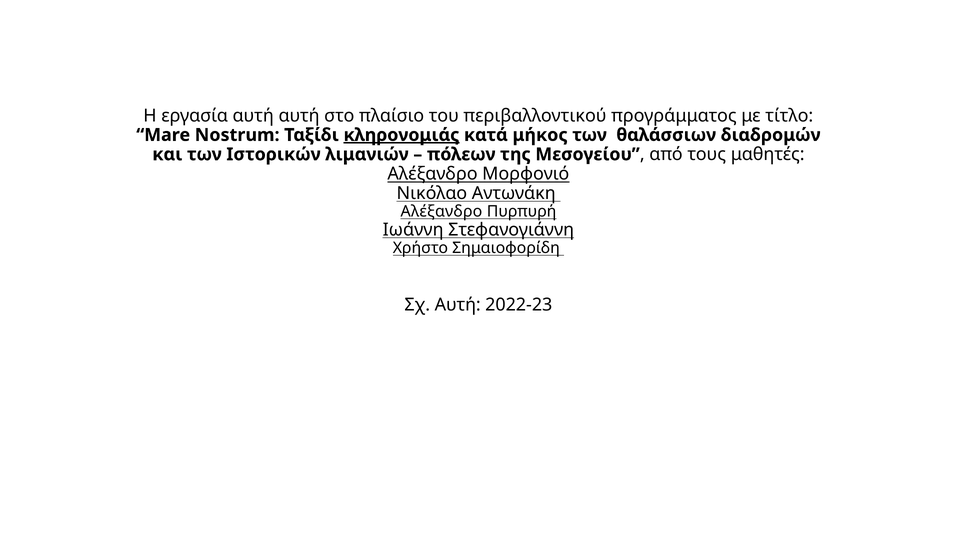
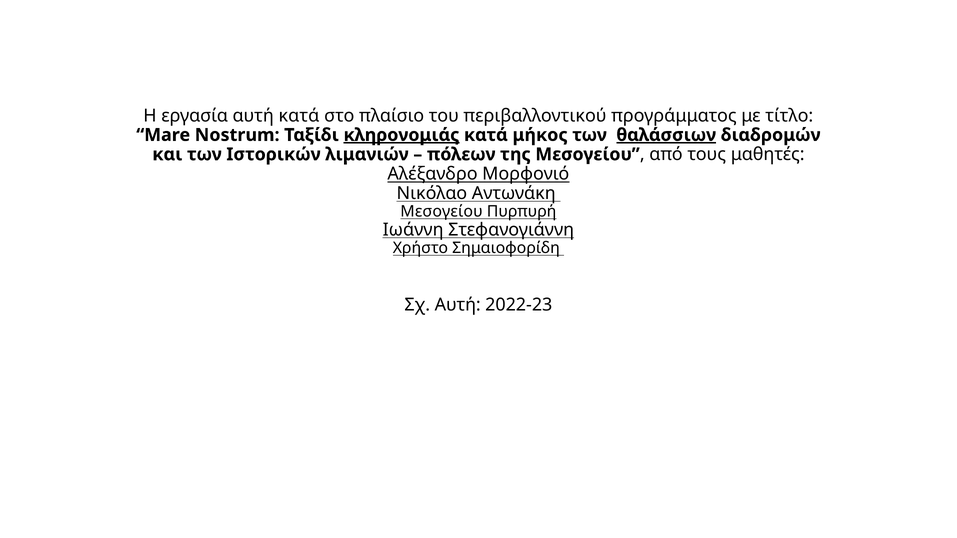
αυτή αυτή: αυτή -> κατά (299, 116)
θαλάσσιων underline: none -> present (666, 135)
Αλέξανδρο: Αλέξανδρο -> Μεσογείου (442, 212)
